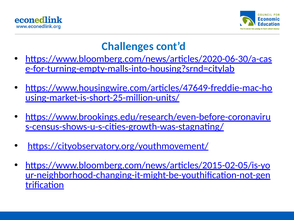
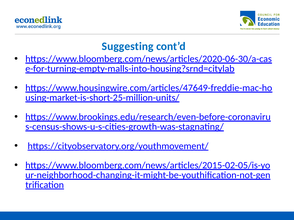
Challenges: Challenges -> Suggesting (128, 46)
